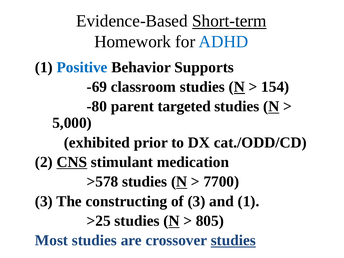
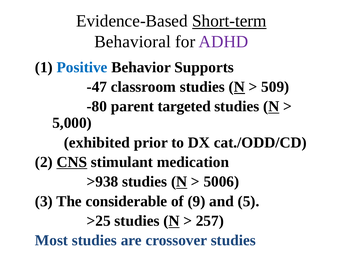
Homework: Homework -> Behavioral (133, 42)
ADHD colour: blue -> purple (224, 42)
-69: -69 -> -47 (97, 87)
154: 154 -> 509 (275, 87)
>578: >578 -> >938 (103, 182)
7700: 7700 -> 5006 (221, 182)
constructing: constructing -> considerable (126, 201)
of 3: 3 -> 9 (196, 201)
and 1: 1 -> 5 (249, 201)
805: 805 -> 257 (210, 221)
studies underline: present -> none (233, 240)
